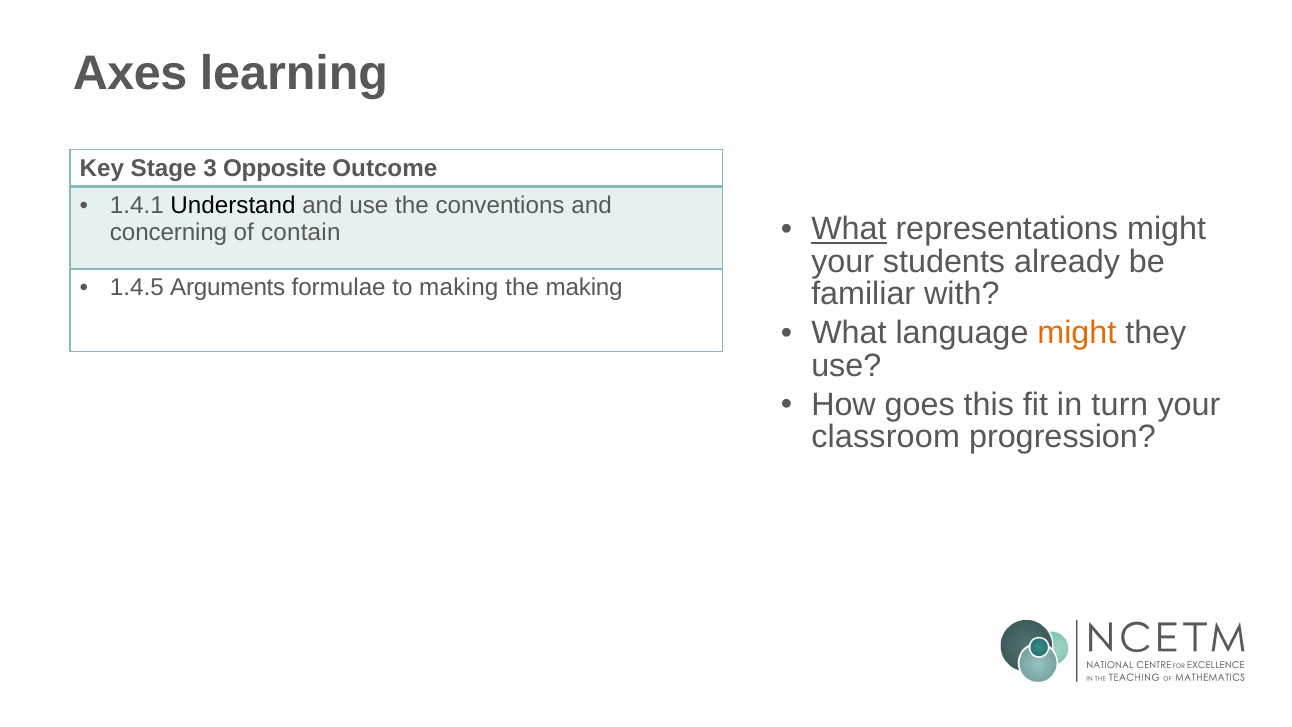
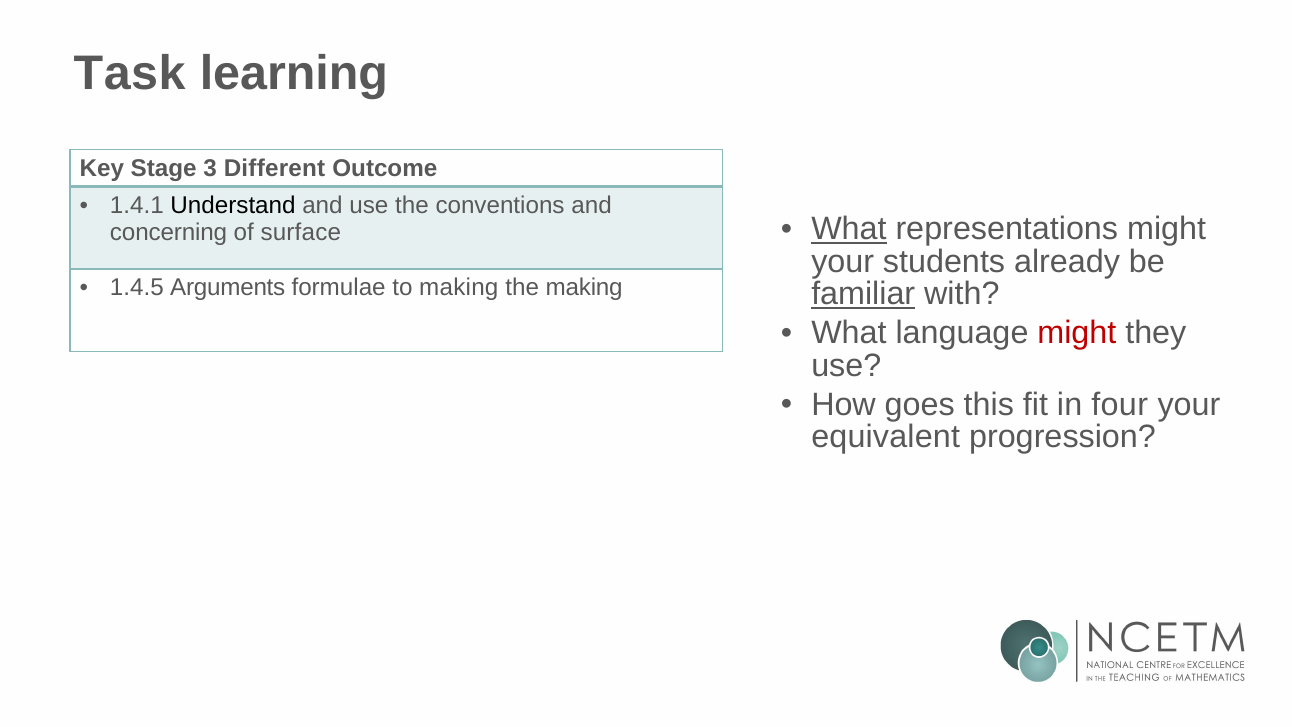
Axes: Axes -> Task (130, 74)
Opposite: Opposite -> Different (274, 168)
contain: contain -> surface (301, 232)
familiar underline: none -> present (863, 294)
might colour: orange -> red (1077, 333)
turn: turn -> four (1120, 404)
classroom: classroom -> equivalent (886, 437)
